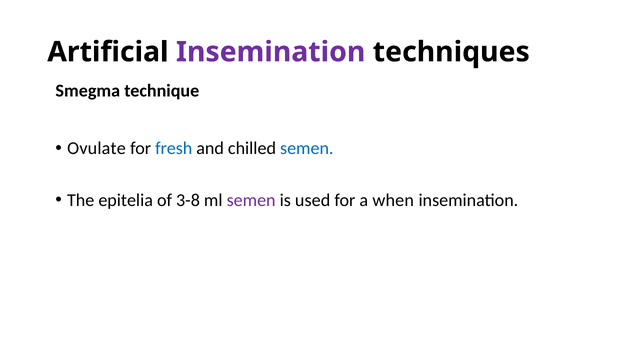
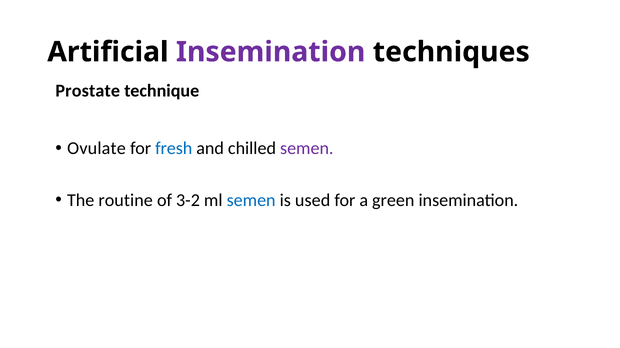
Smegma: Smegma -> Prostate (88, 91)
semen colour: blue -> purple (307, 149)
epitelia: epitelia -> routine (126, 201)
3-8: 3-8 -> 3-2 (188, 201)
semen colour: purple -> blue (251, 201)
when: when -> green (393, 201)
